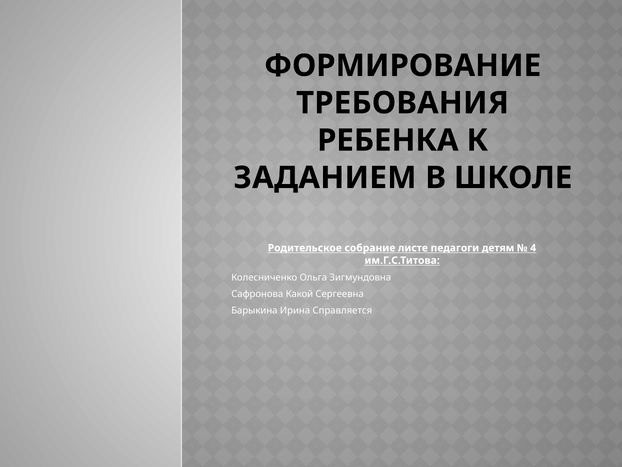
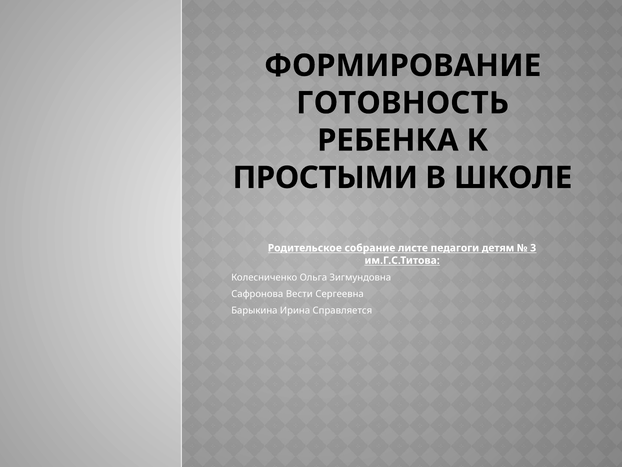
ТРЕБОВАНИЯ: ТРЕБОВАНИЯ -> ГОТОВНОСТЬ (403, 103)
ЗАДАНИЕМ: ЗАДАНИЕМ -> ПРОСТЫМИ (325, 178)
4: 4 -> 3 (533, 248)
Какой: Какой -> Вести (299, 294)
